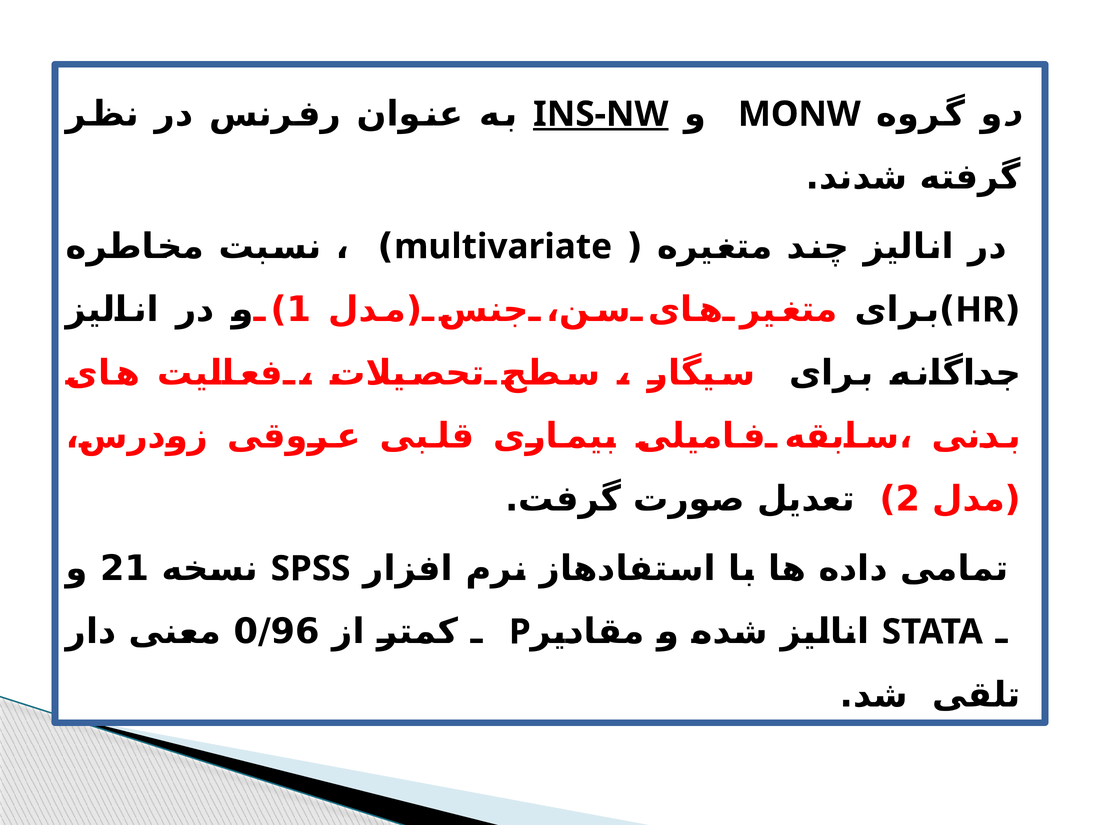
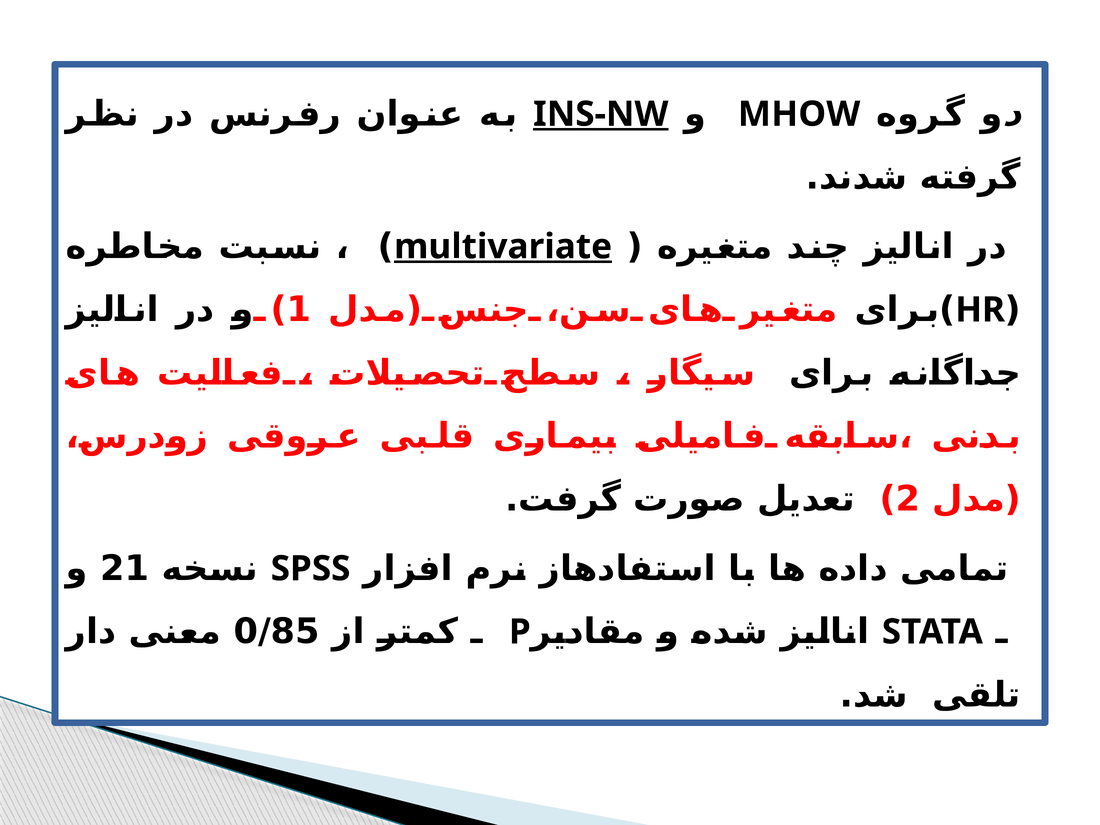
MONW: MONW -> MHOW (799, 114)
multivariate underline: none -> present (503, 247)
0/96: 0/96 -> 0/85 (277, 632)
